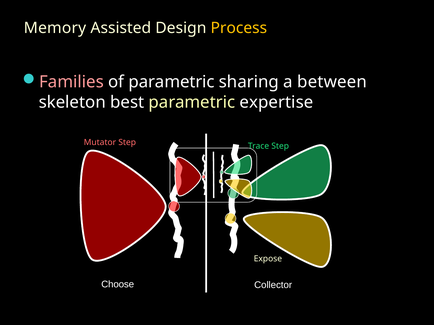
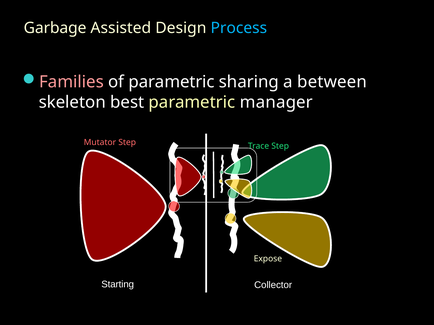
Memory: Memory -> Garbage (55, 28)
Process colour: yellow -> light blue (239, 28)
expertise: expertise -> manager (276, 102)
Choose: Choose -> Starting (118, 285)
